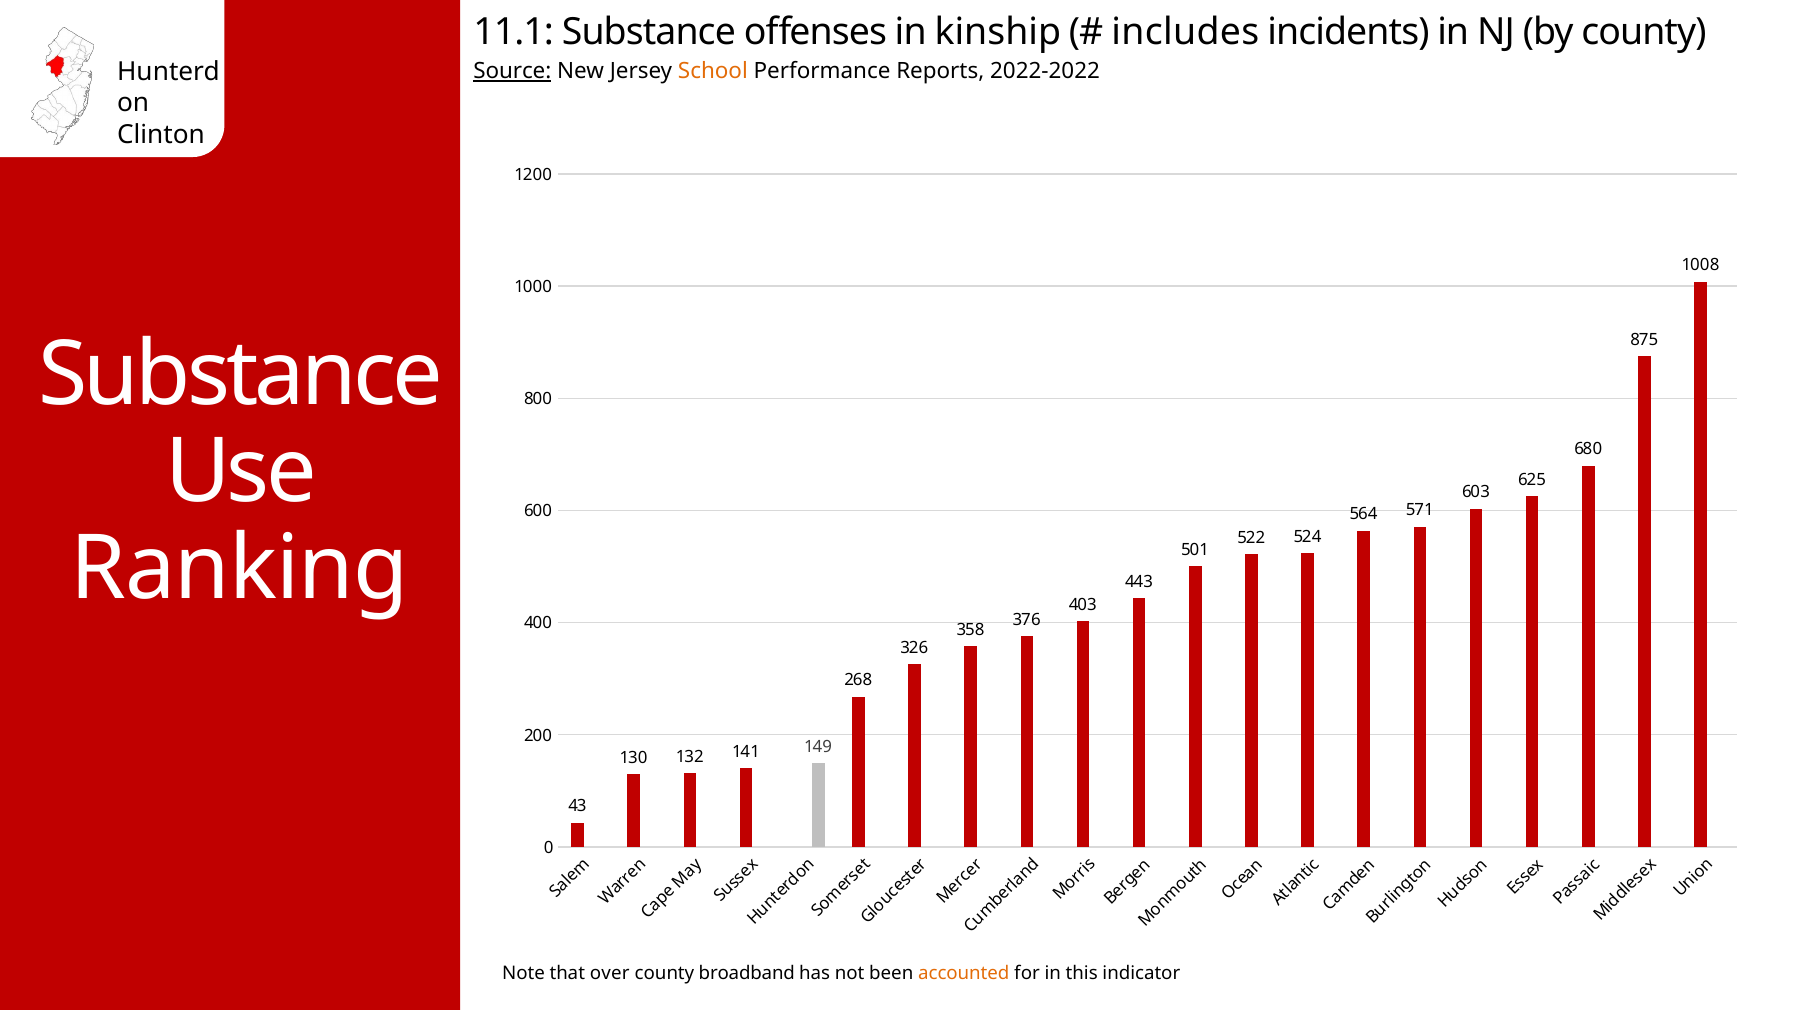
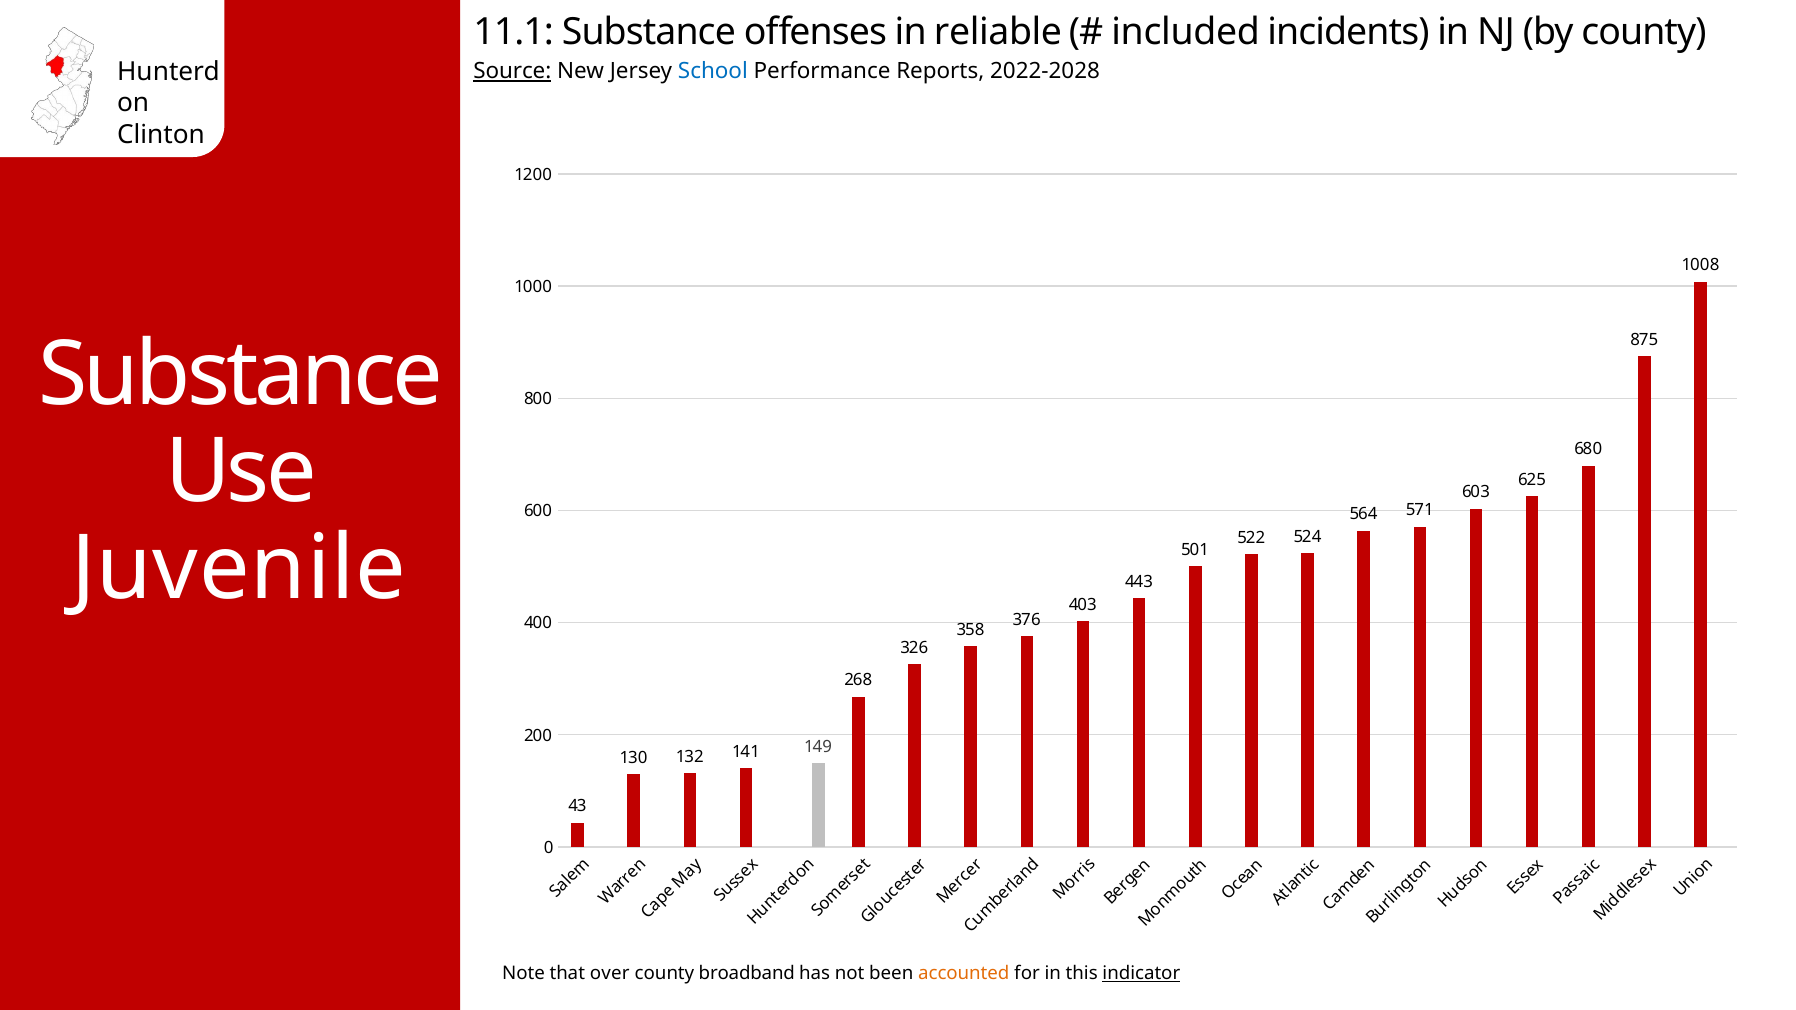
kinship: kinship -> reliable (998, 32)
includes: includes -> included (1186, 32)
School colour: orange -> blue (713, 71)
2022-2022: 2022-2022 -> 2022-2028 (1045, 71)
Ranking: Ranking -> Juvenile (239, 569)
indicator underline: none -> present (1141, 973)
